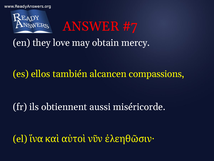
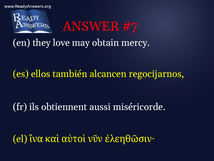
compassions: compassions -> regocijarnos (156, 74)
